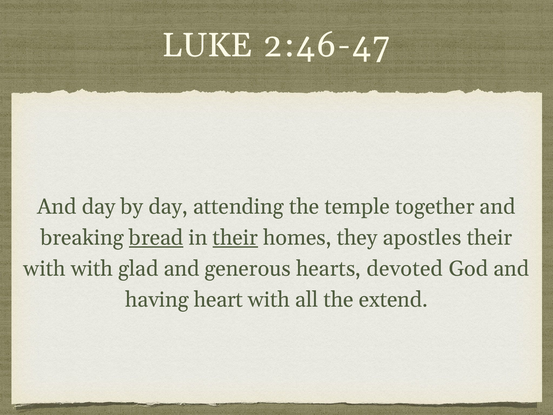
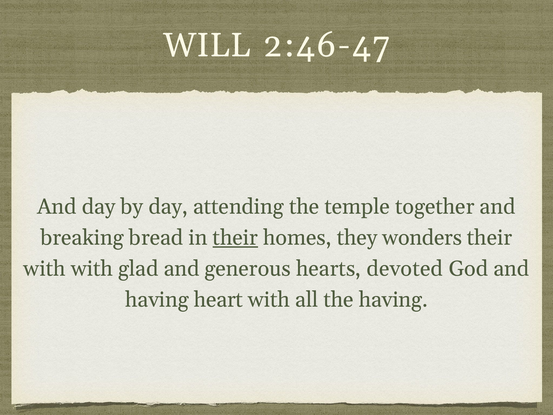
LUKE: LUKE -> WILL (207, 45)
bread underline: present -> none (156, 237)
apostles: apostles -> wonders (422, 237)
the extend: extend -> having (393, 299)
